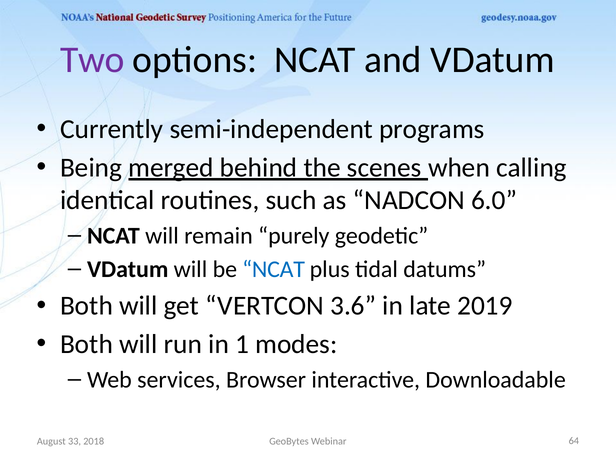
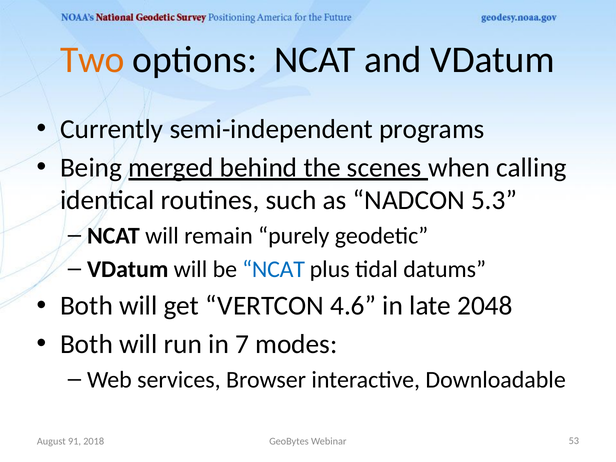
Two colour: purple -> orange (92, 60)
6.0: 6.0 -> 5.3 (494, 200)
3.6: 3.6 -> 4.6 (353, 306)
2019: 2019 -> 2048 (485, 306)
1: 1 -> 7 (242, 344)
33: 33 -> 91 (75, 441)
64: 64 -> 53 (574, 441)
